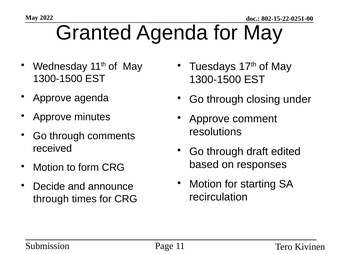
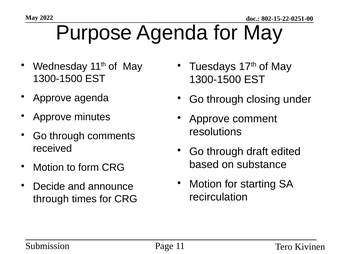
Granted: Granted -> Purpose (94, 33)
responses: responses -> substance (262, 165)
